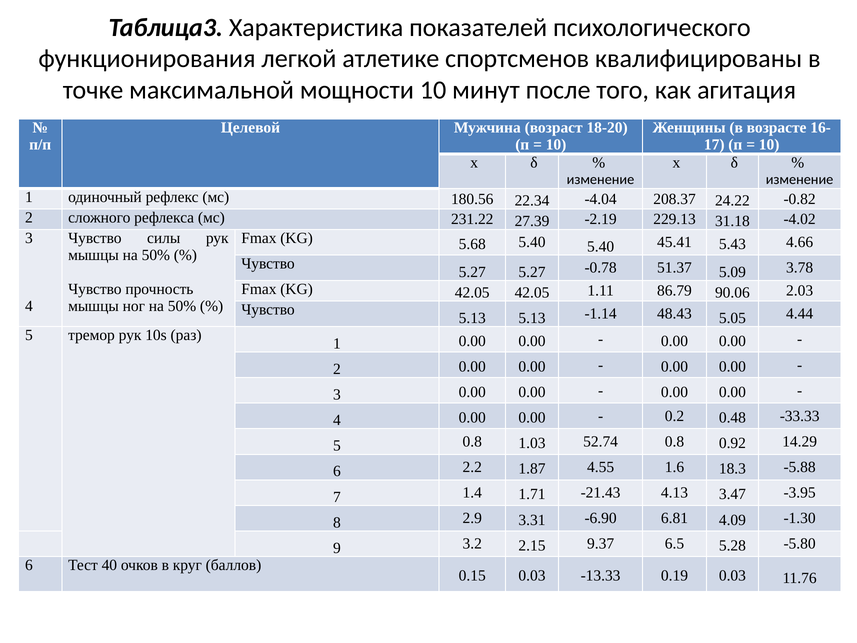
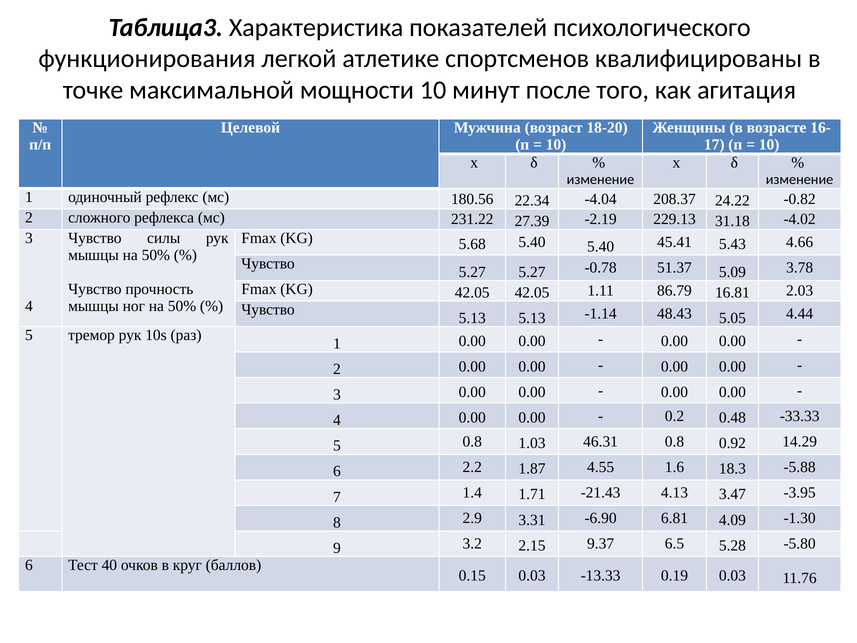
90.06: 90.06 -> 16.81 (732, 292)
52.74: 52.74 -> 46.31 (601, 441)
